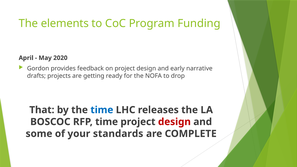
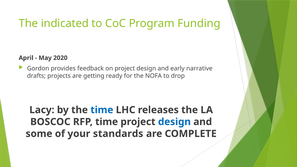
elements: elements -> indicated (65, 23)
That: That -> Lacy (42, 110)
design colour: red -> blue (174, 122)
